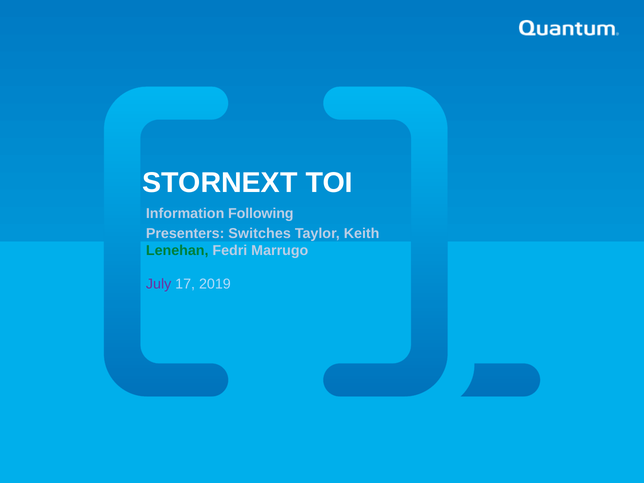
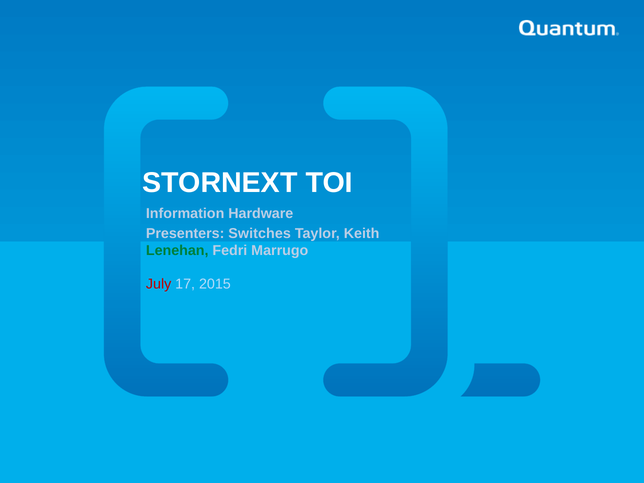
Following: Following -> Hardware (261, 213)
July colour: purple -> red (159, 284)
2019: 2019 -> 2015 (215, 284)
